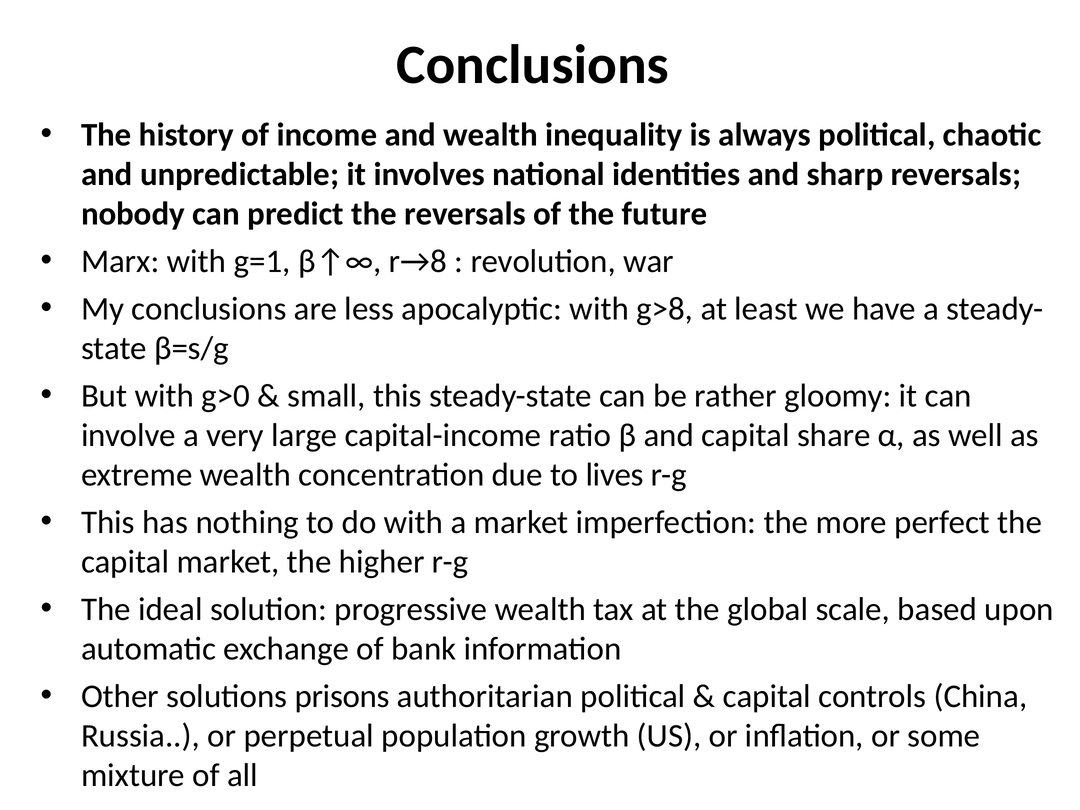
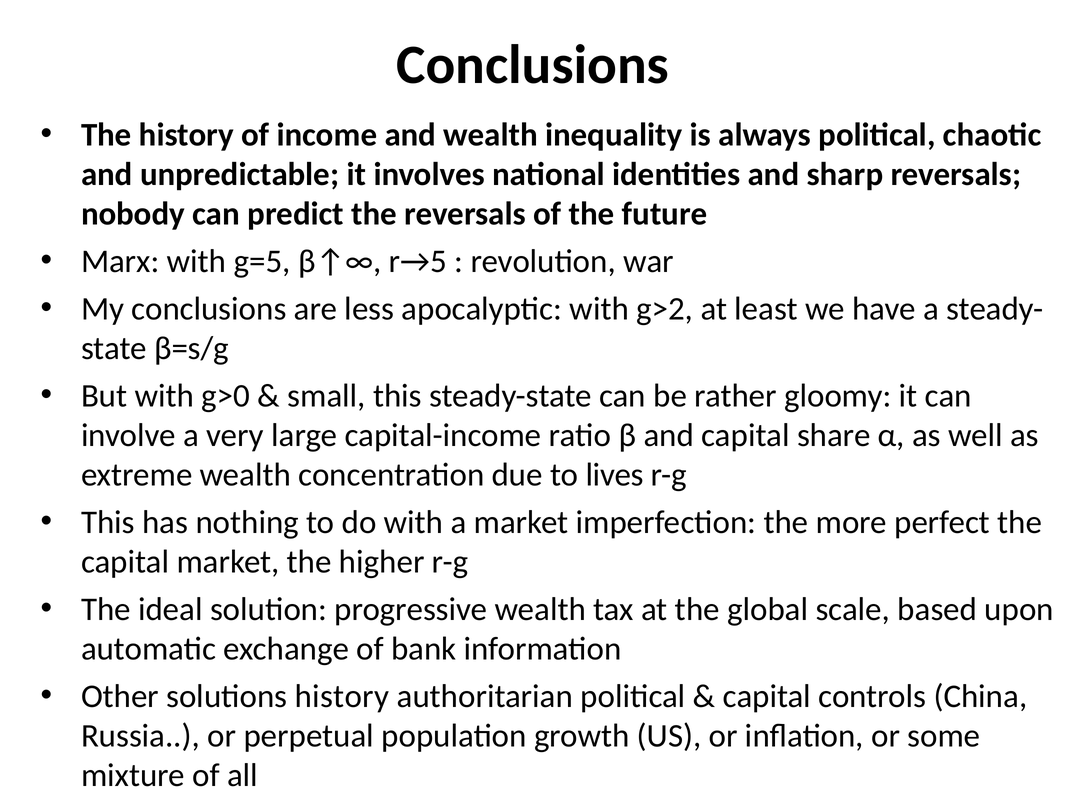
g=1: g=1 -> g=5 (262, 261)
r→8: r→8 -> r→5 (418, 261)
g>8: g>8 -> g>2 (665, 309)
solutions prisons: prisons -> history (342, 696)
